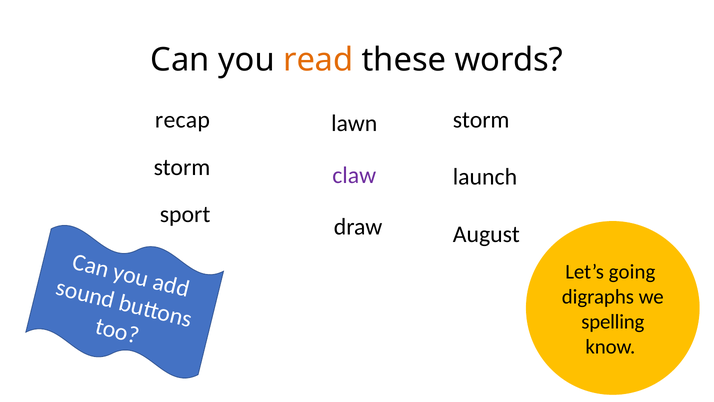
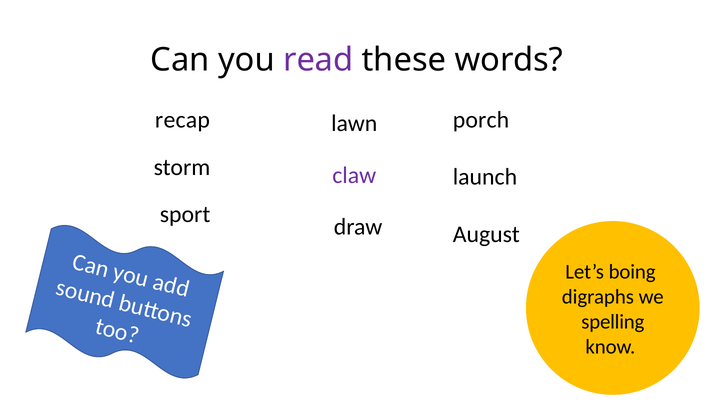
read colour: orange -> purple (318, 60)
storm: storm -> porch (481, 120)
going: going -> boing (632, 272)
